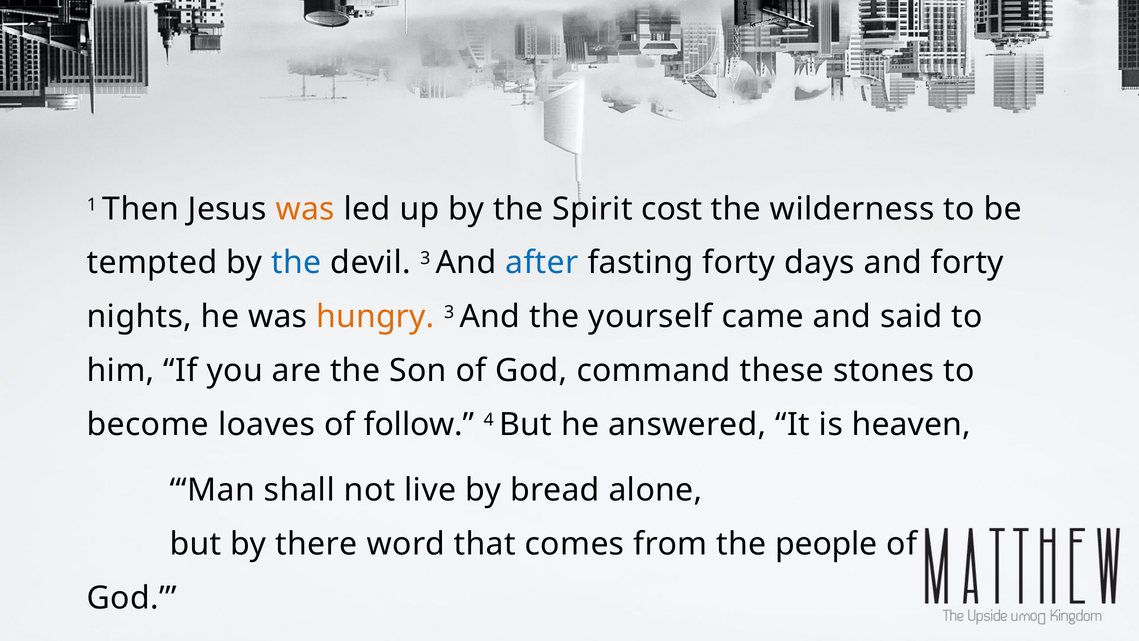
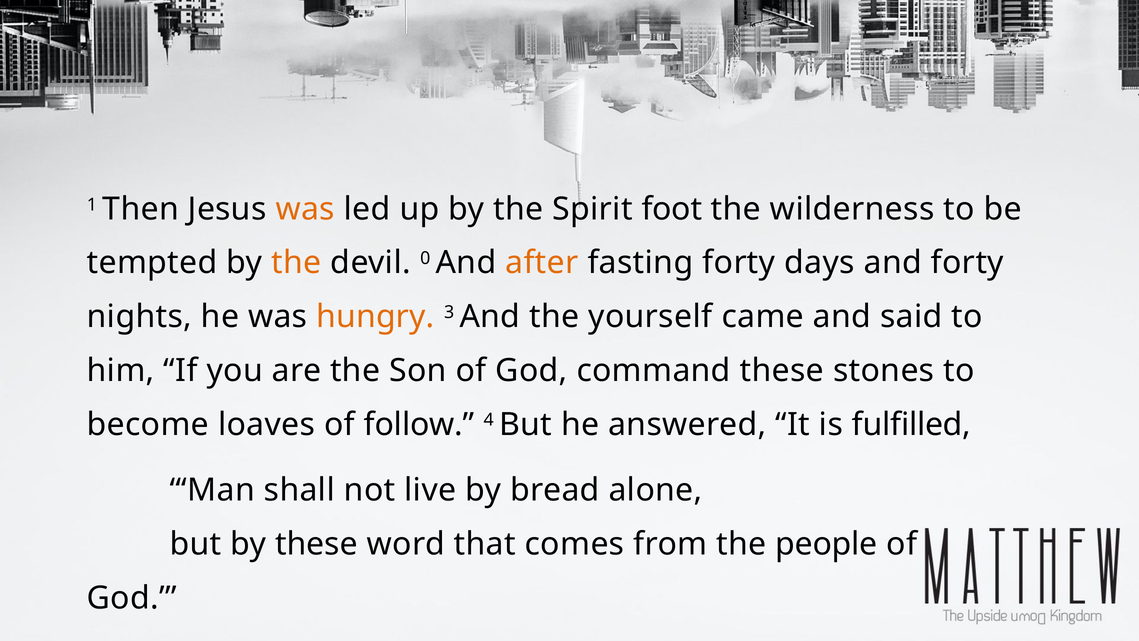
cost: cost -> foot (672, 209)
the colour: blue -> orange (296, 263)
devil 3: 3 -> 0 (425, 258)
after colour: blue -> orange (542, 263)
heaven: heaven -> fulfilled (911, 424)
by there: there -> these (316, 544)
